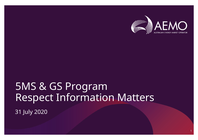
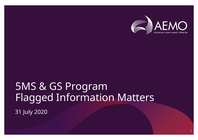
Respect: Respect -> Flagged (34, 98)
